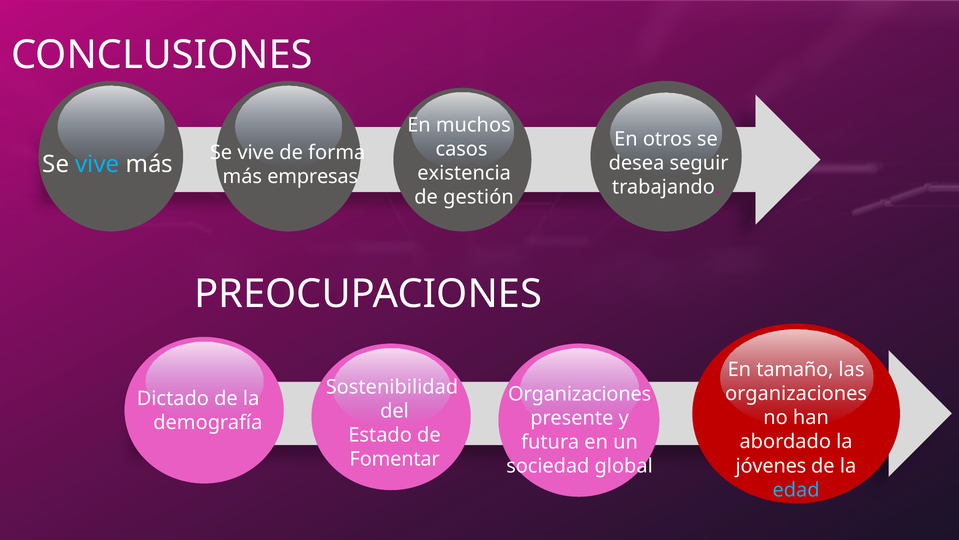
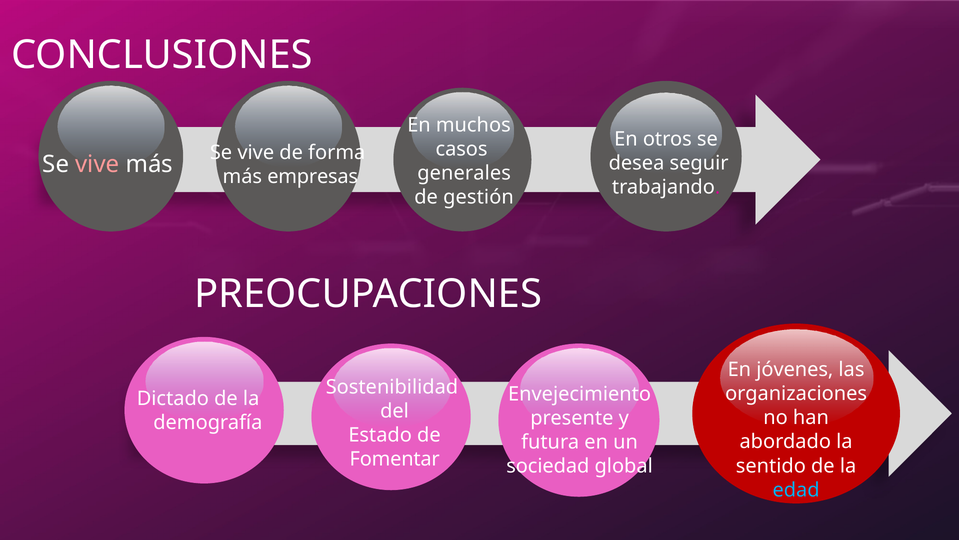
vive colour: light blue -> pink (97, 164)
existencia: existencia -> generales (464, 173)
tamaño: tamaño -> jóvenes (795, 369)
Organizaciones: Organizaciones -> Envejecimiento (580, 394)
jóvenes: jóvenes -> sentido (771, 465)
